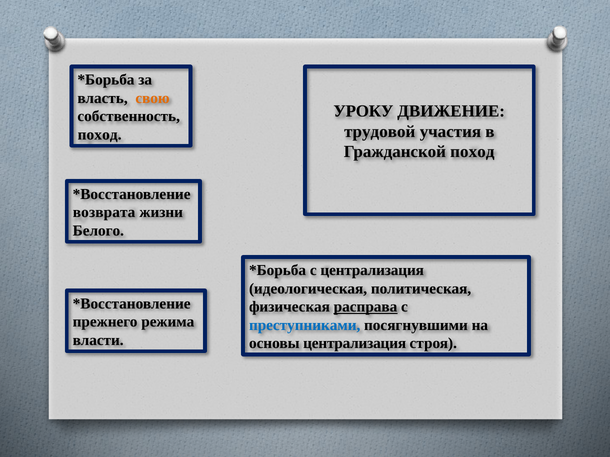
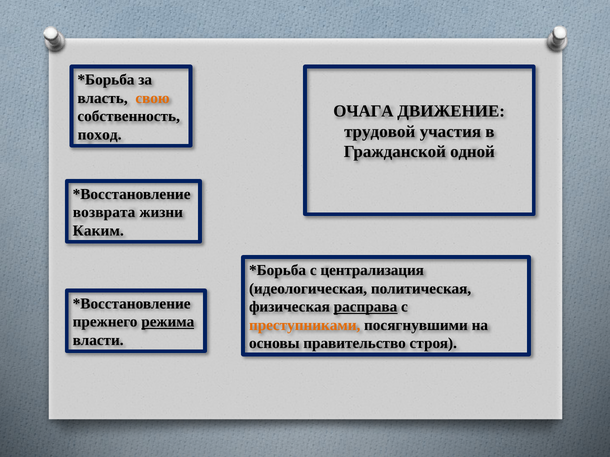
УРОКУ: УРОКУ -> ОЧАГА (363, 111)
Гражданской поход: поход -> одной (472, 152)
Белого: Белого -> Каким (98, 231)
режима underline: none -> present (168, 322)
преступниками colour: blue -> orange (305, 325)
основы централизация: централизация -> правительство (355, 344)
